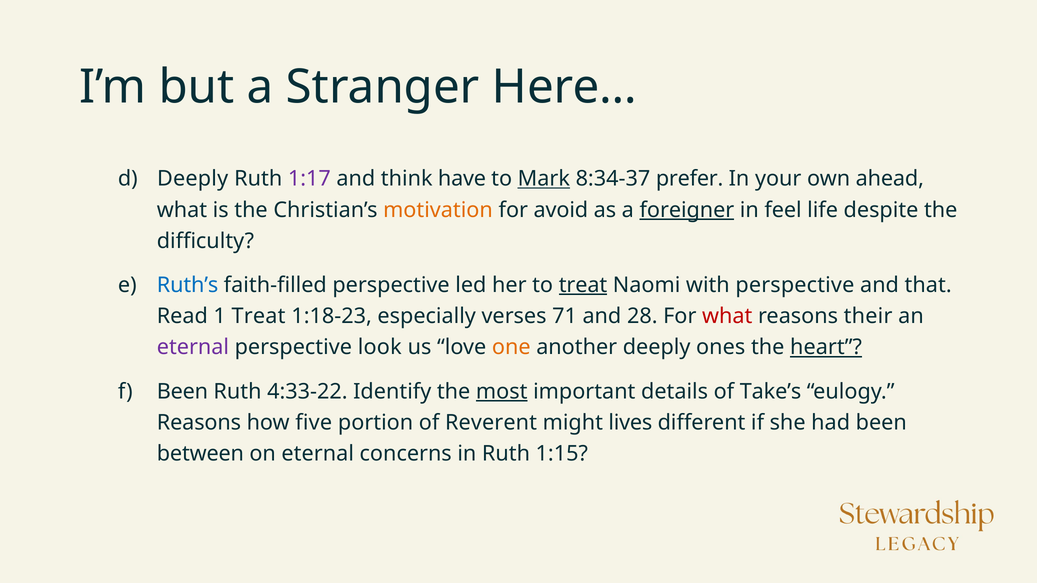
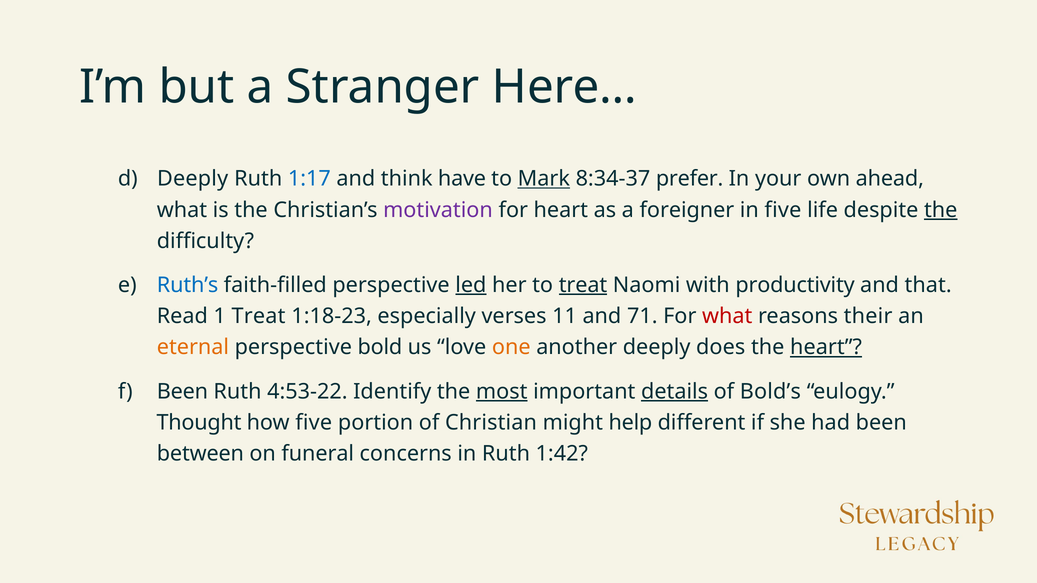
1:17 colour: purple -> blue (309, 179)
motivation colour: orange -> purple (438, 210)
for avoid: avoid -> heart (561, 210)
foreigner underline: present -> none (687, 210)
in feel: feel -> five (783, 210)
the underline: none -> present (941, 210)
led underline: none -> present (471, 285)
with perspective: perspective -> productivity (795, 285)
71: 71 -> 11 (565, 316)
28: 28 -> 71 (642, 316)
eternal colour: purple -> orange (193, 348)
look: look -> bold (380, 348)
ones: ones -> does (721, 348)
4:33-22: 4:33-22 -> 4:53-22 (307, 392)
details underline: none -> present (675, 392)
Take’s: Take’s -> Bold’s (770, 392)
Reasons: Reasons -> Thought (199, 423)
Reverent: Reverent -> Christian (491, 423)
lives: lives -> help (630, 423)
on eternal: eternal -> funeral (318, 454)
1:15: 1:15 -> 1:42 (562, 454)
